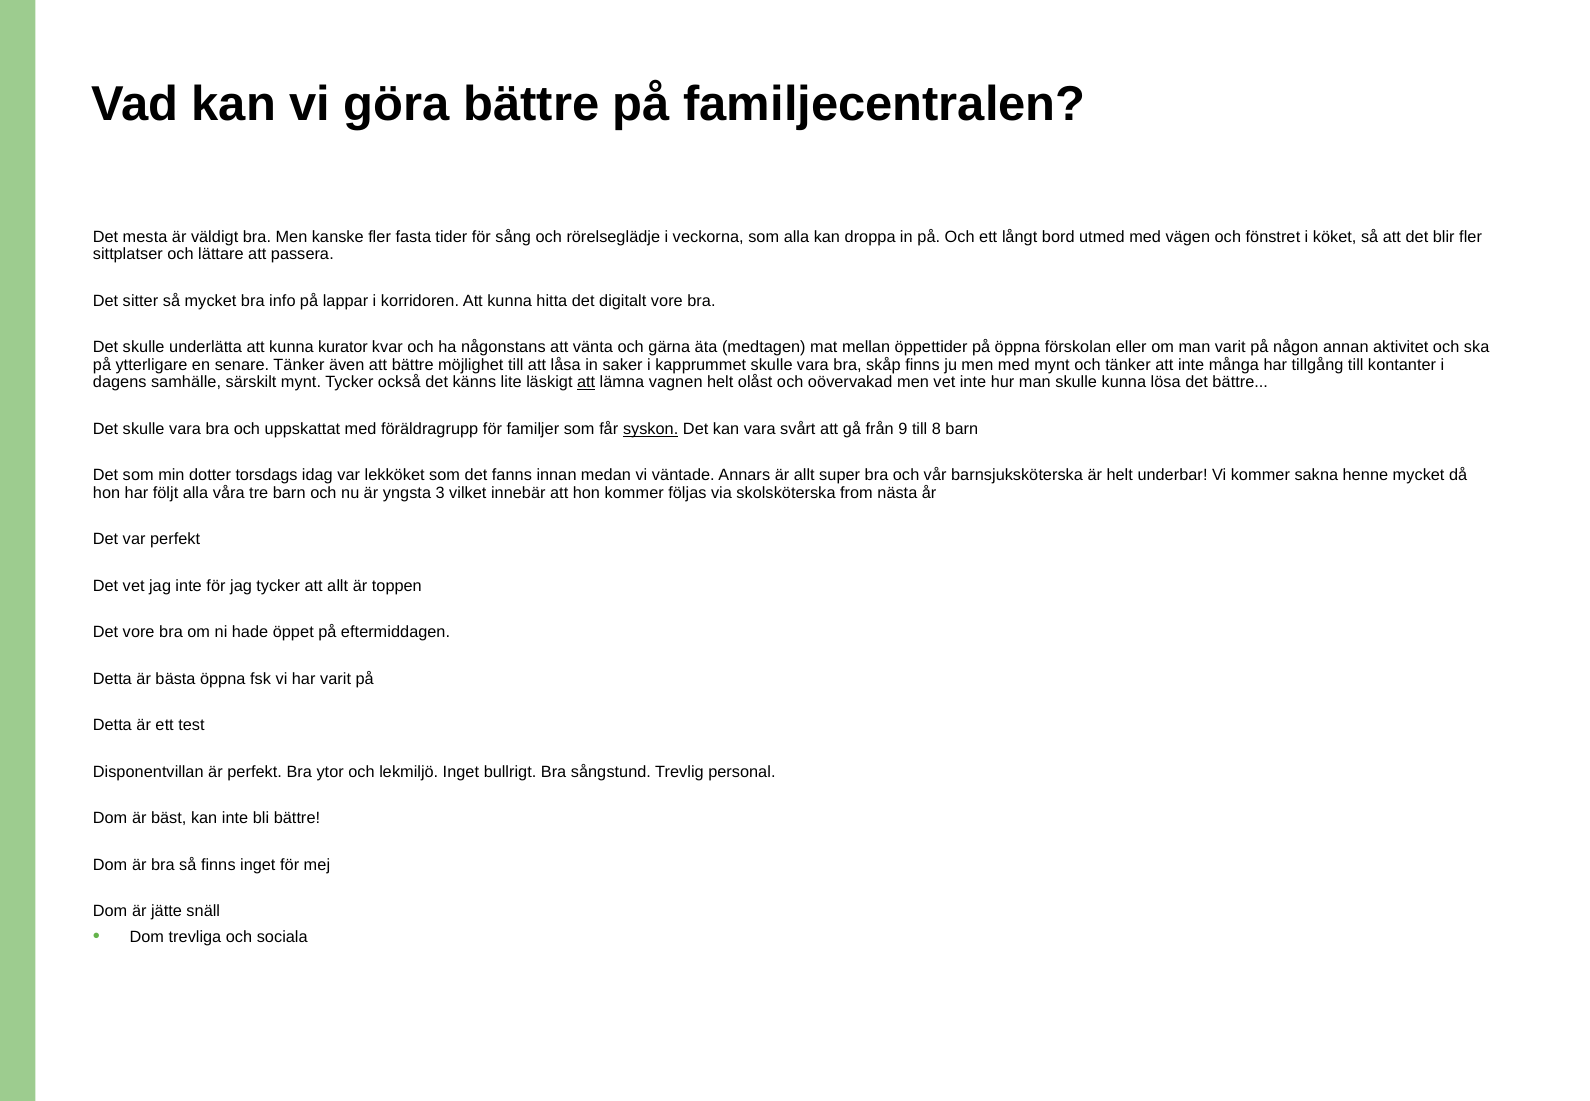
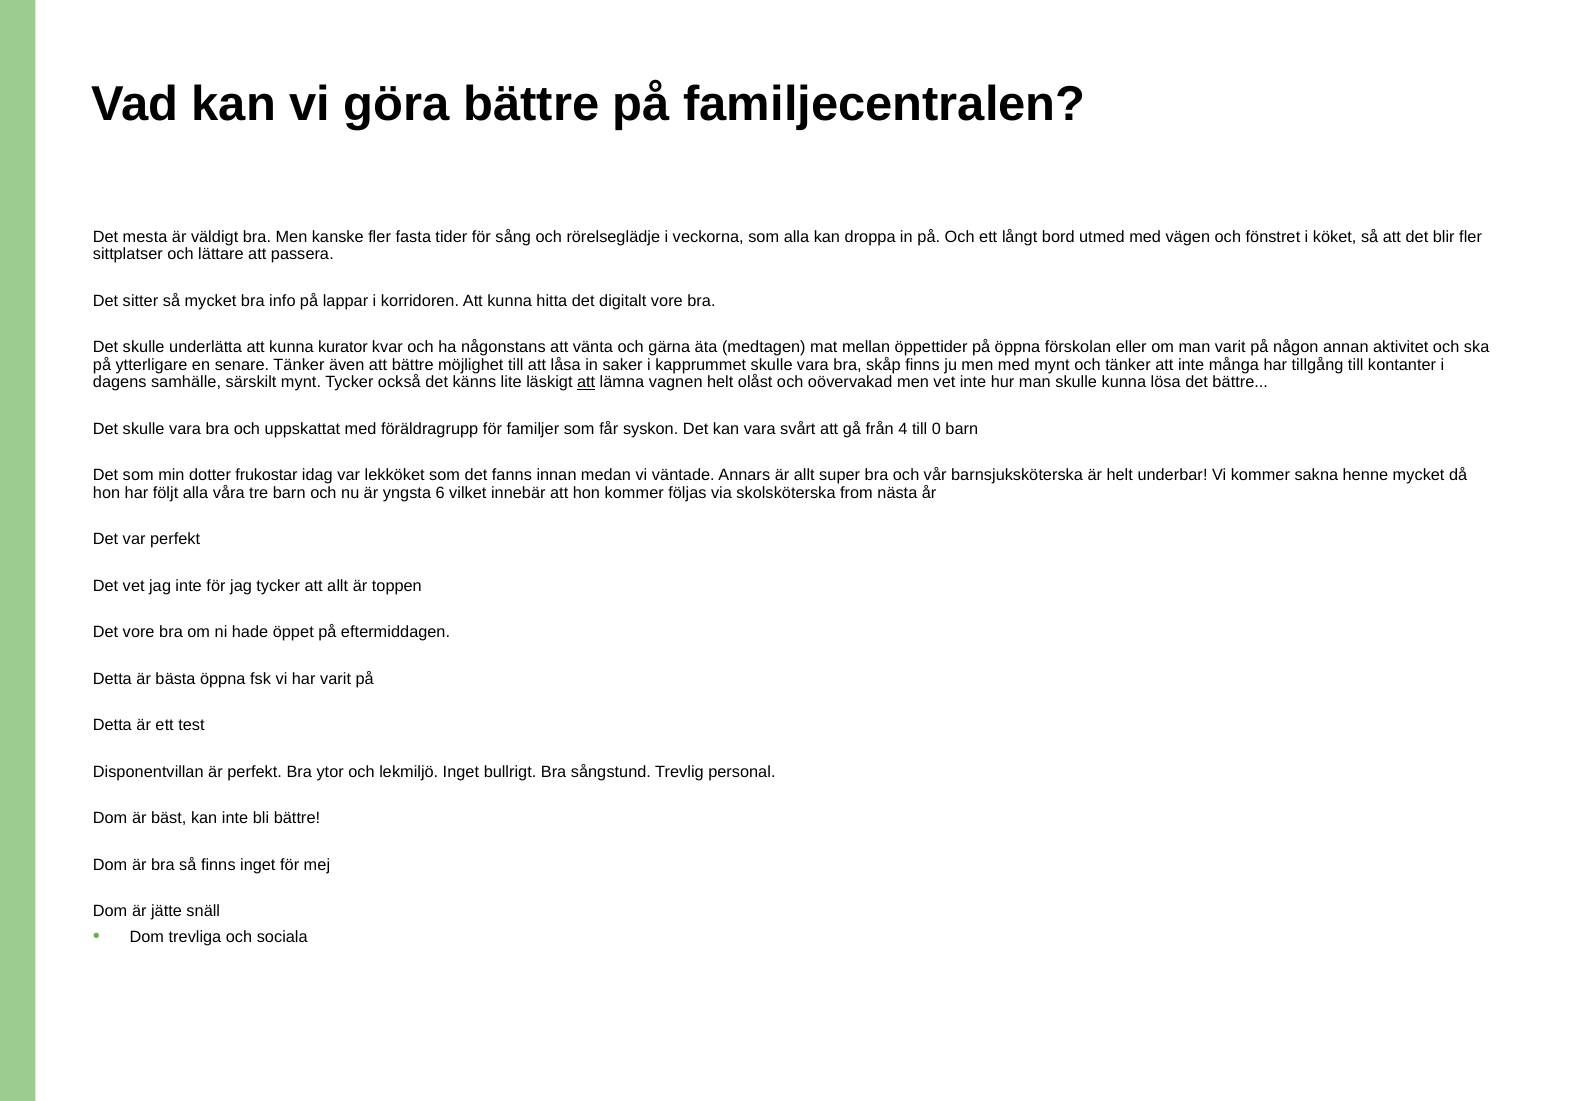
syskon underline: present -> none (651, 429)
9: 9 -> 4 (903, 429)
8: 8 -> 0 (937, 429)
torsdags: torsdags -> frukostar (267, 475)
3: 3 -> 6 (440, 493)
